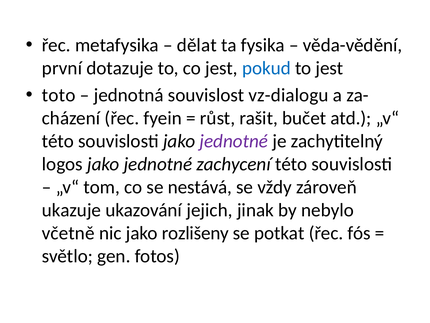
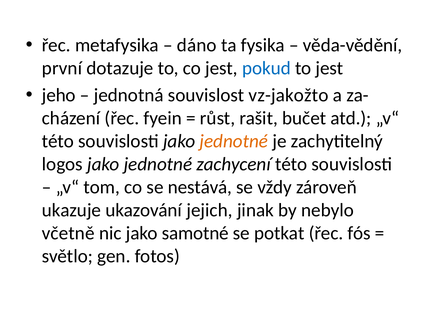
dělat: dělat -> dáno (197, 45)
toto: toto -> jeho (59, 95)
vz-dialogu: vz-dialogu -> vz-jakožto (289, 95)
jednotné colour: purple -> orange (234, 141)
rozlišeny: rozlišeny -> samotné (195, 233)
